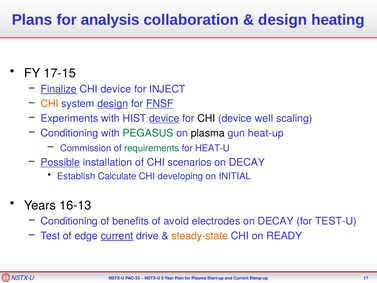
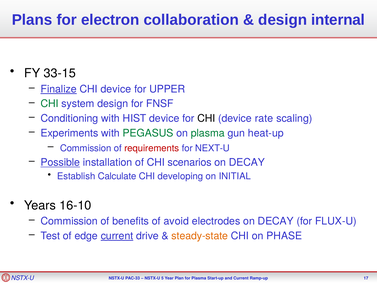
analysis: analysis -> electron (110, 20)
heating: heating -> internal (338, 20)
17-15: 17-15 -> 33-15 (60, 73)
INJECT: INJECT -> UPPER (167, 89)
CHI colour: orange -> green (50, 104)
design underline: present -> none (113, 104)
FNSF underline: present -> none (160, 104)
Experiments: Experiments -> Conditioning (69, 118)
device underline: present -> none (164, 118)
well: well -> rate (264, 118)
Conditioning: Conditioning -> Experiments (69, 133)
plasma colour: black -> green (208, 133)
requirements colour: green -> red (152, 148)
HEAT-U: HEAT-U -> NEXT-U (212, 148)
16-13: 16-13 -> 16-10 (75, 205)
Conditioning: Conditioning -> Commission (69, 221)
TEST-U: TEST-U -> FLUX-U (336, 221)
READY: READY -> PHASE (284, 236)
